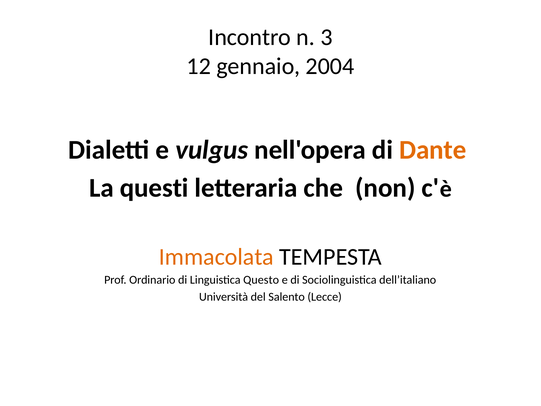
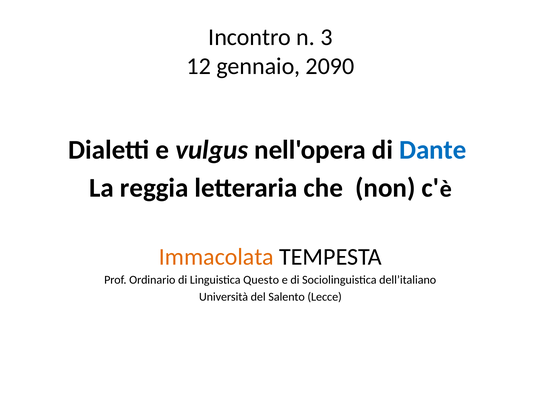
2004: 2004 -> 2090 (330, 66)
Dante colour: orange -> blue (433, 150)
questi: questi -> reggia (154, 188)
